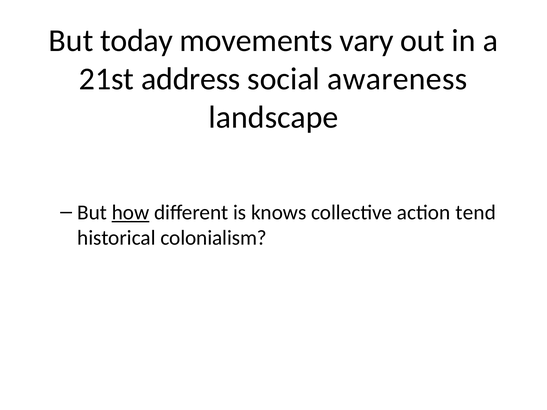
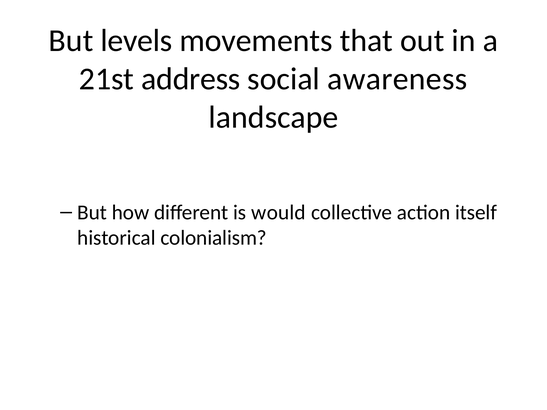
today: today -> levels (136, 41)
vary: vary -> that (366, 41)
how underline: present -> none (131, 213)
knows: knows -> would (279, 213)
tend: tend -> itself (476, 213)
